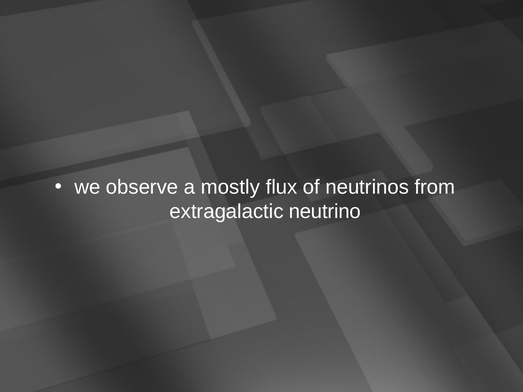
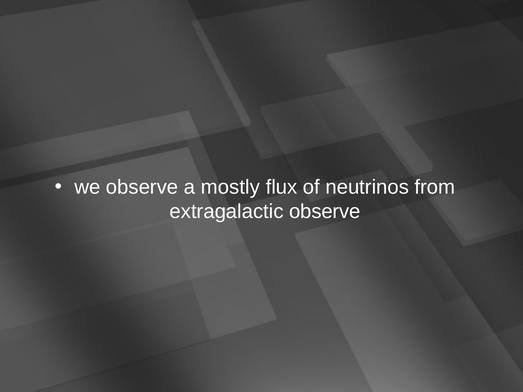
extragalactic neutrino: neutrino -> observe (325, 212)
